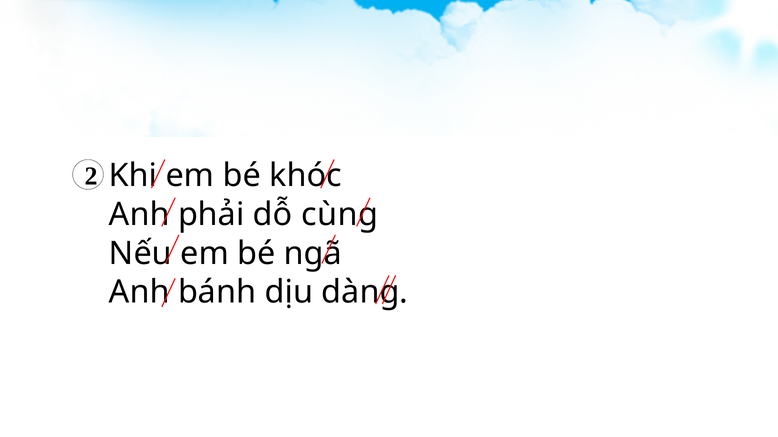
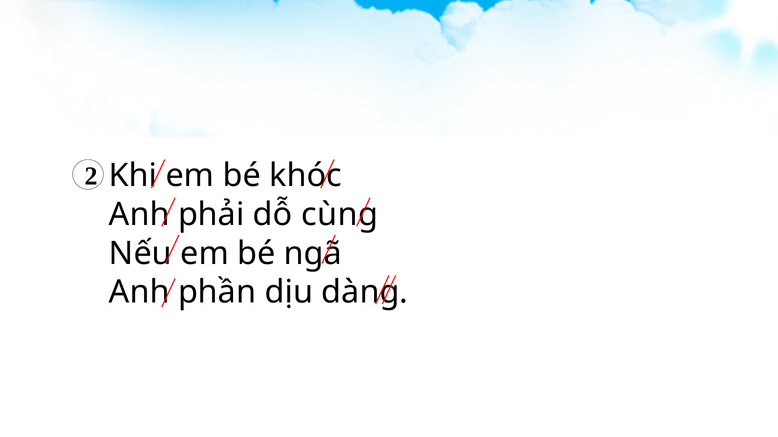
bánh: bánh -> phần (217, 293)
